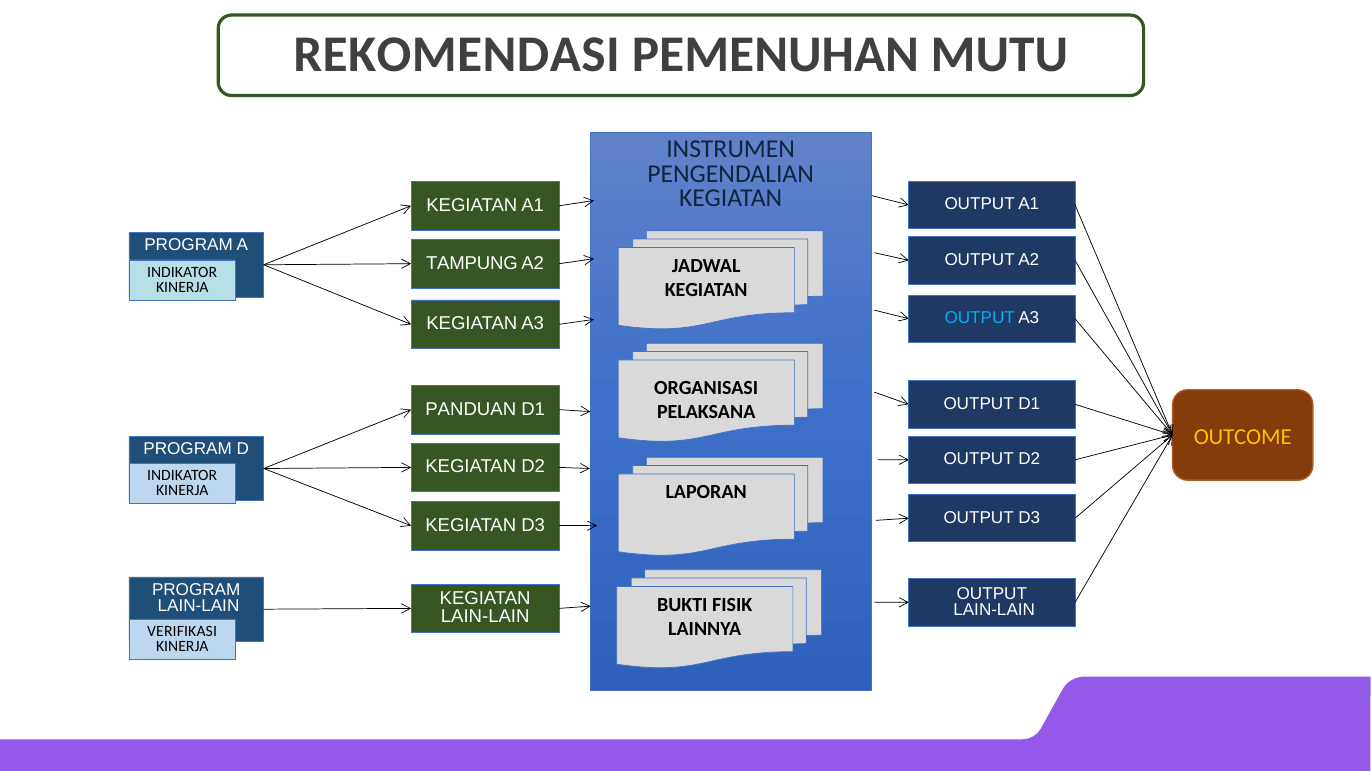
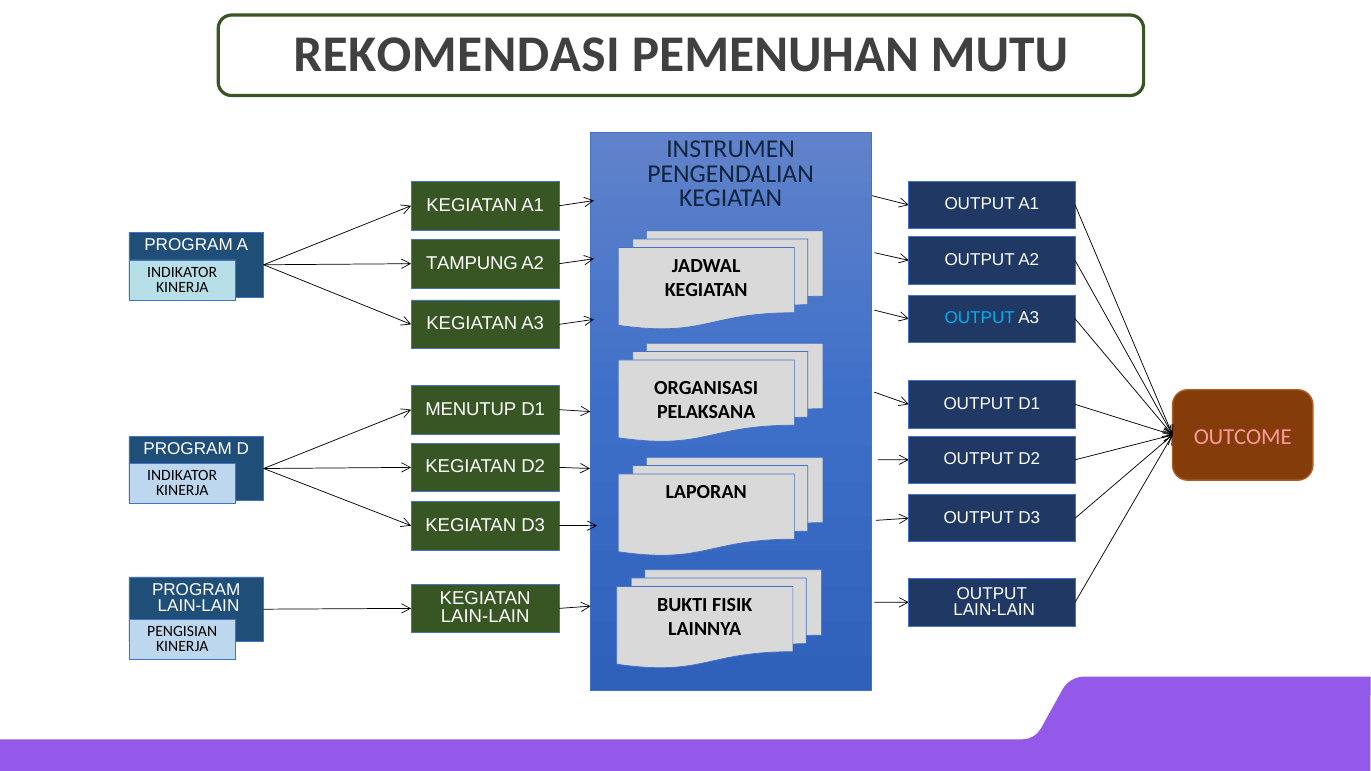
PANDUAN: PANDUAN -> MENUTUP (471, 409)
OUTCOME colour: yellow -> pink (1243, 437)
VERIFIKASI: VERIFIKASI -> PENGISIAN (182, 631)
